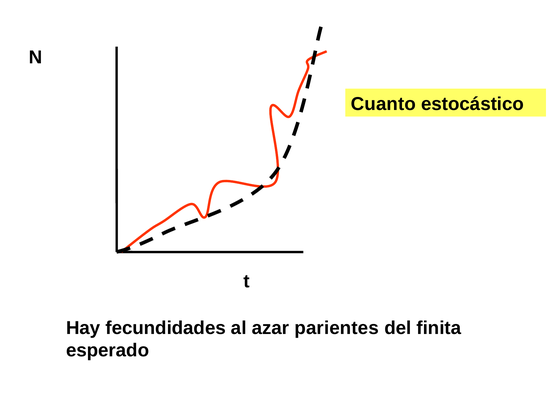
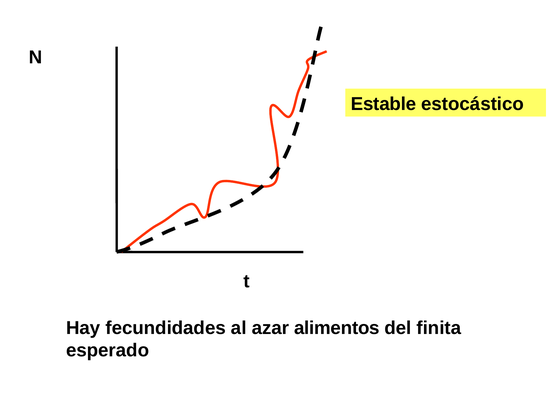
Cuanto: Cuanto -> Estable (384, 104)
parientes: parientes -> alimentos (337, 328)
